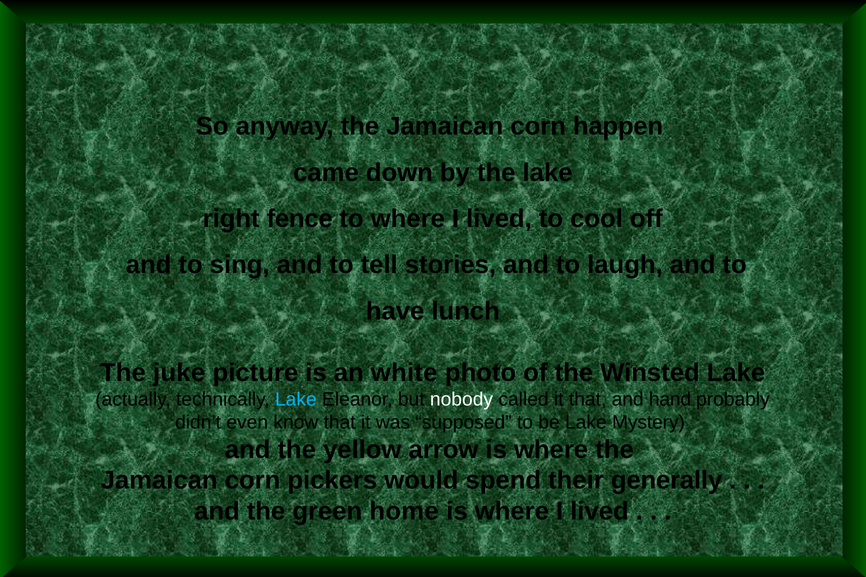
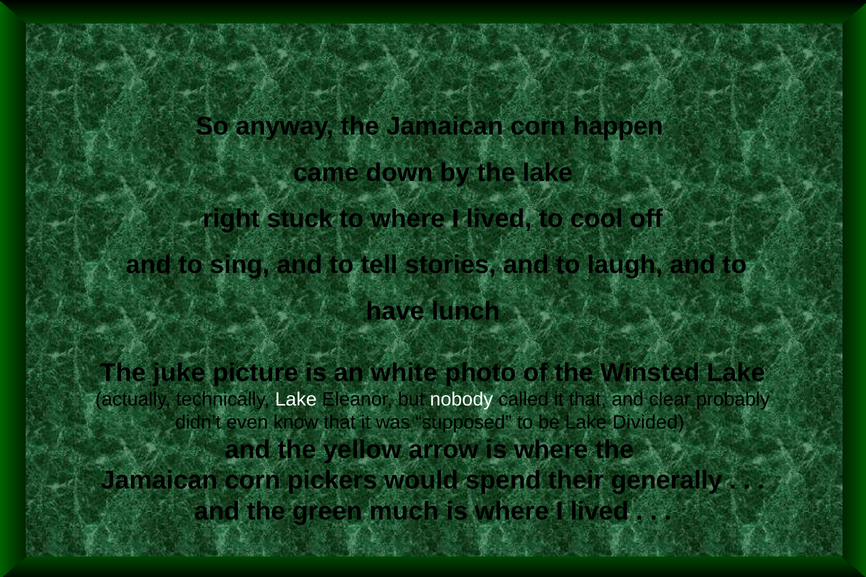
fence: fence -> stuck (300, 219)
Lake colour: light blue -> white (296, 399)
hand: hand -> clear (670, 399)
Mystery: Mystery -> Divided (648, 423)
home: home -> much (404, 511)
